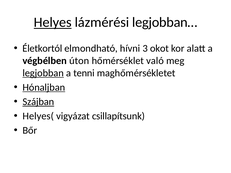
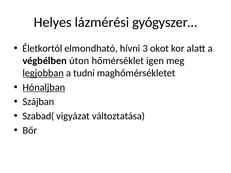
Helyes underline: present -> none (53, 22)
legjobban…: legjobban… -> gyógyszer… (165, 22)
való: való -> igen (155, 61)
tenni: tenni -> tudni (84, 73)
Szájban underline: present -> none (38, 102)
Helyes(: Helyes( -> Szabad( (38, 116)
csillapítsunk: csillapítsunk -> változtatása (118, 116)
